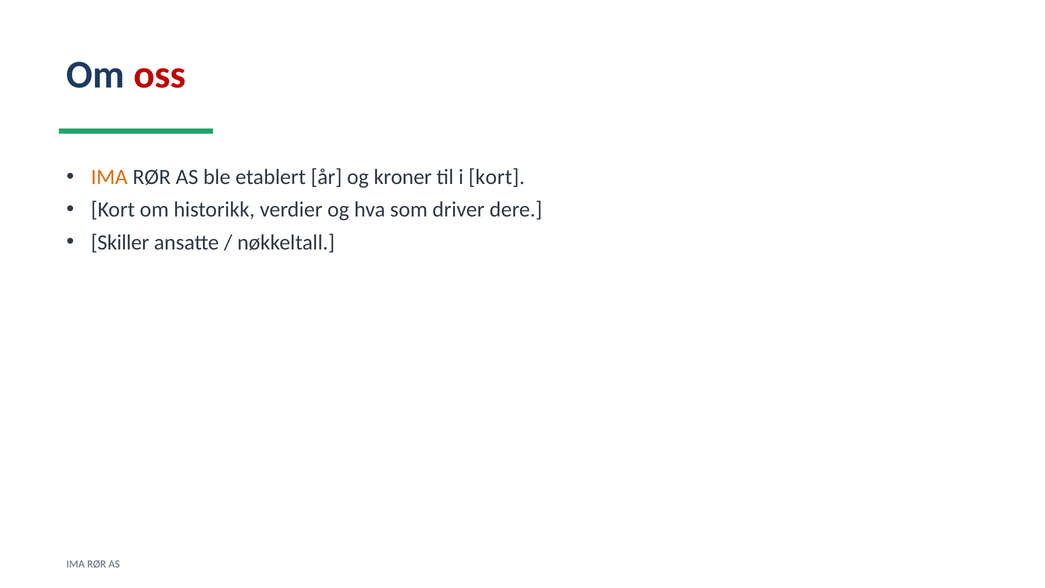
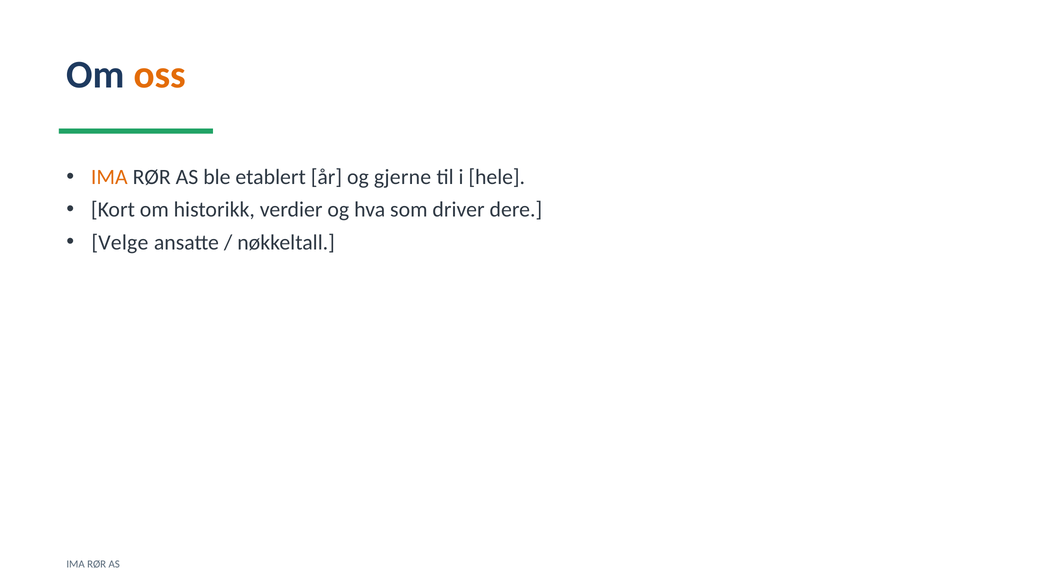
oss colour: red -> orange (160, 75)
kroner: kroner -> gjerne (403, 177)
i kort: kort -> hele (497, 177)
Skiller: Skiller -> Velge (120, 242)
